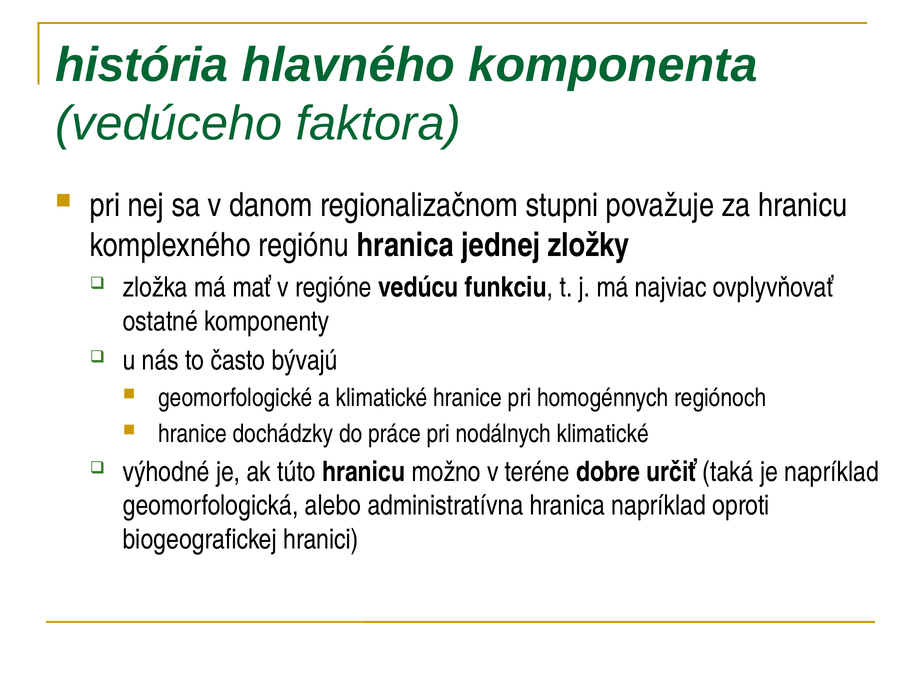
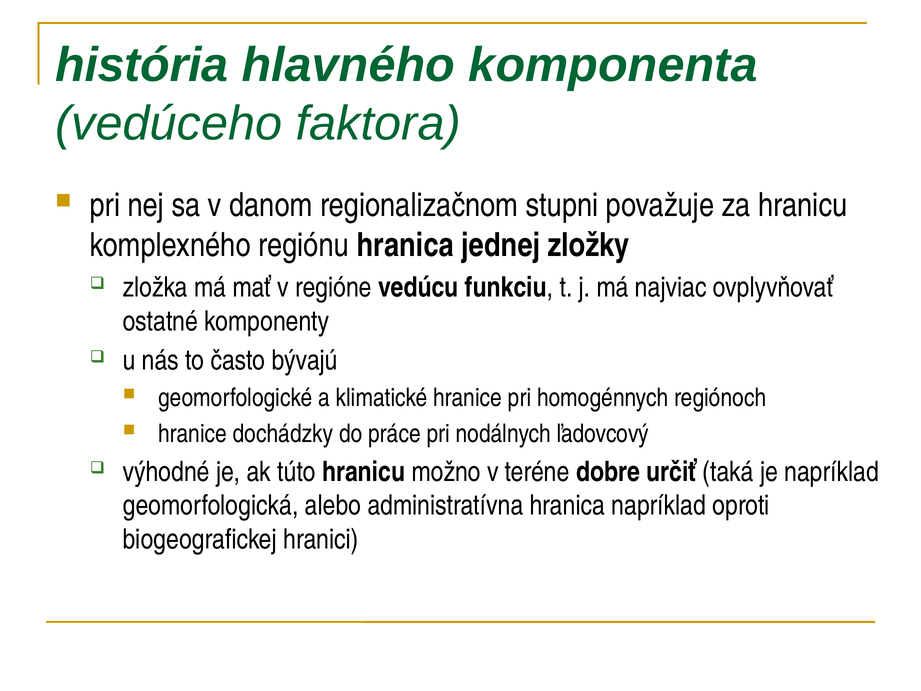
nodálnych klimatické: klimatické -> ľadovcový (603, 434)
